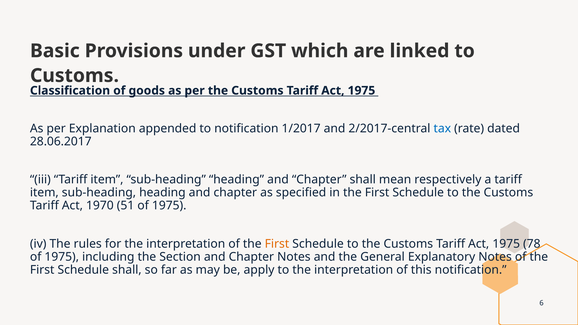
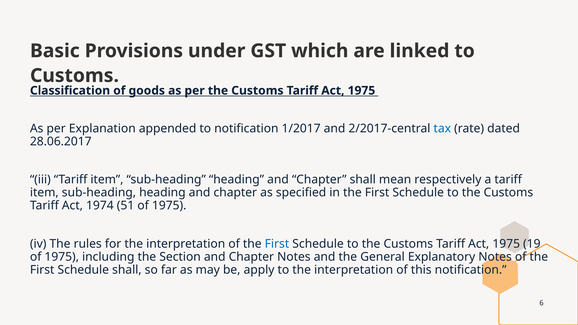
1970: 1970 -> 1974 (100, 206)
First colour: orange -> blue (277, 244)
78: 78 -> 19 (532, 244)
